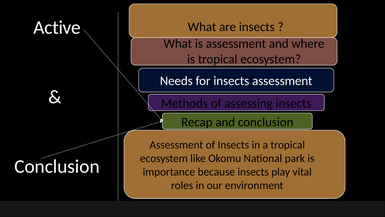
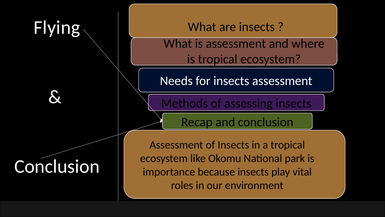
Active: Active -> Flying (57, 28)
